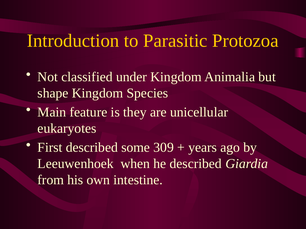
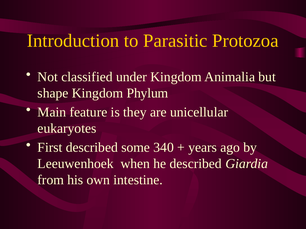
Species: Species -> Phylum (147, 93)
309: 309 -> 340 (164, 148)
